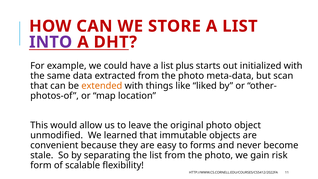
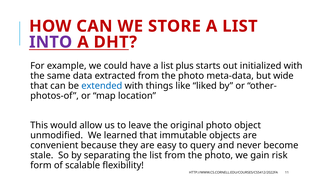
scan: scan -> wide (283, 76)
extended colour: orange -> blue (102, 86)
forms: forms -> query (203, 145)
